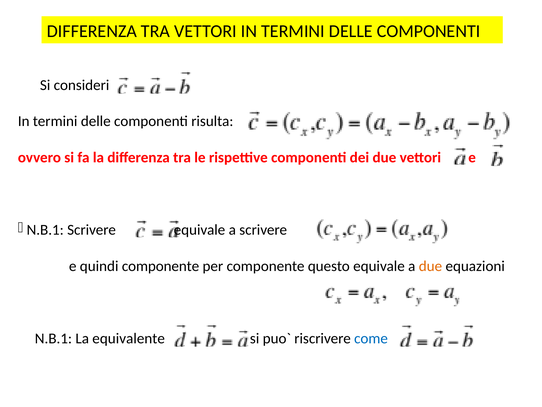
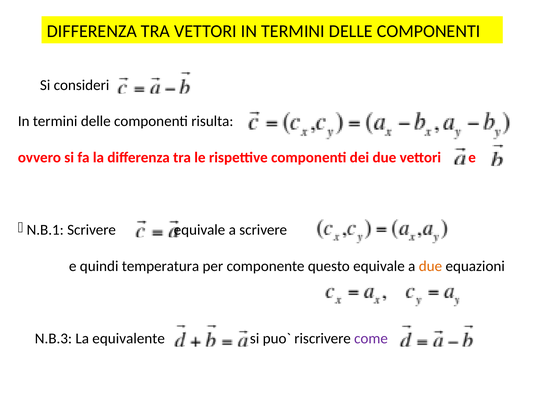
quindi componente: componente -> temperatura (161, 266)
N.B.1: N.B.1 -> N.B.3 (53, 338)
come colour: blue -> purple (371, 338)
